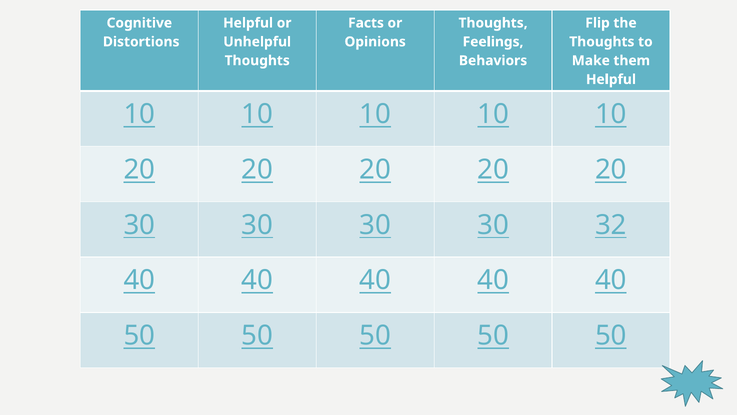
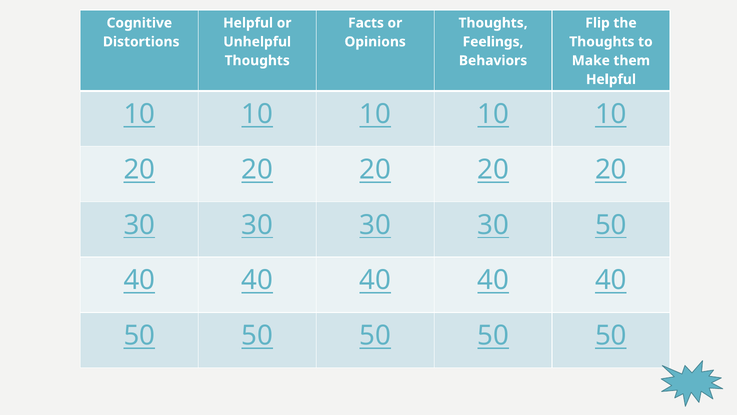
30 32: 32 -> 50 (611, 225)
